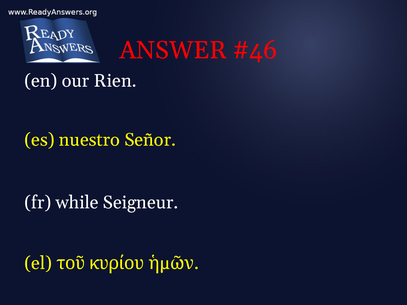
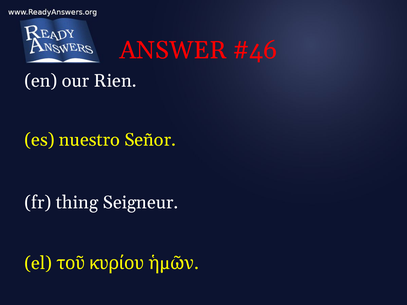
while: while -> thing (77, 203)
